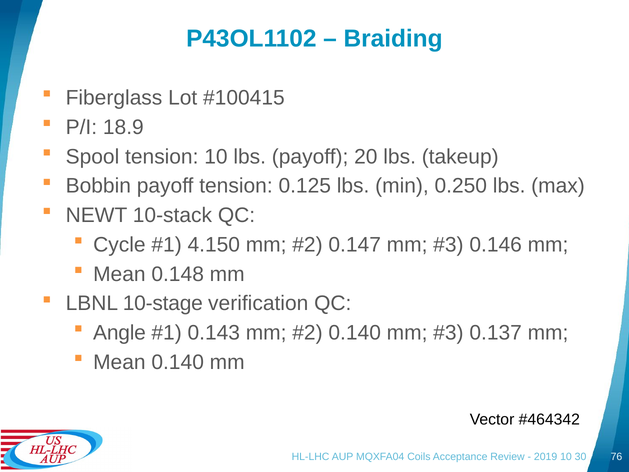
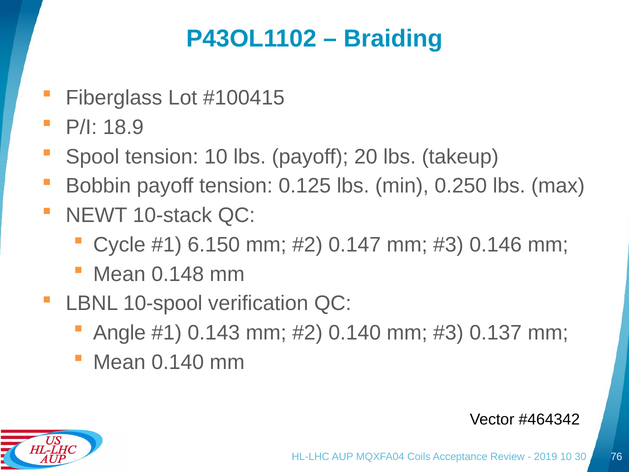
4.150: 4.150 -> 6.150 (214, 245)
10-stage: 10-stage -> 10-spool (163, 303)
